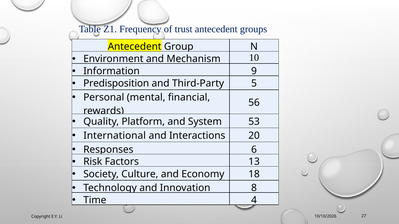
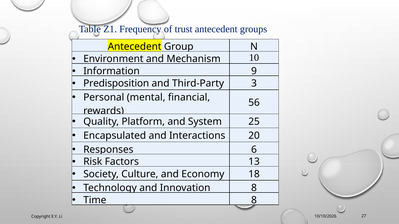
5: 5 -> 3 (254, 84)
53: 53 -> 25 (254, 122)
International: International -> Encapsulated (115, 136)
4: 4 -> 8 (254, 201)
